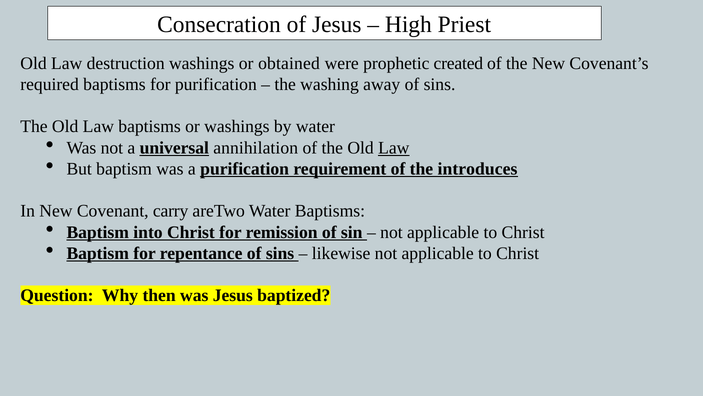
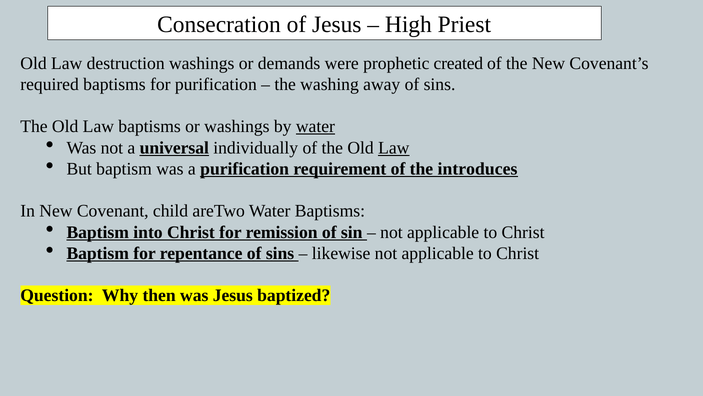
obtained: obtained -> demands (289, 63)
water underline: none -> present (315, 126)
annihilation: annihilation -> individually (256, 148)
carry: carry -> child (171, 211)
